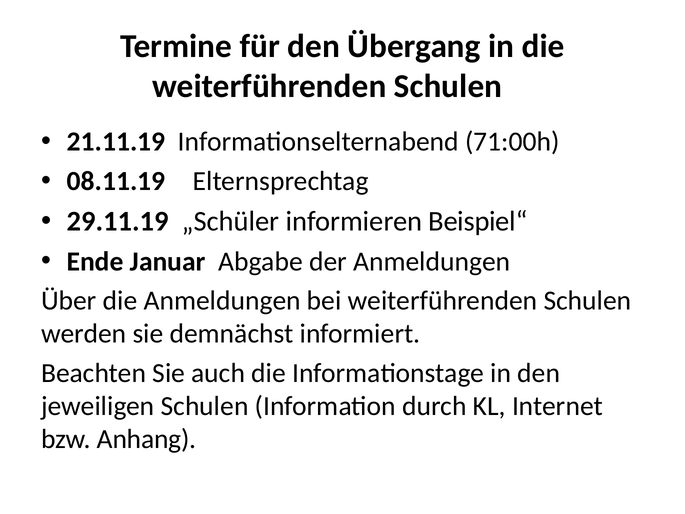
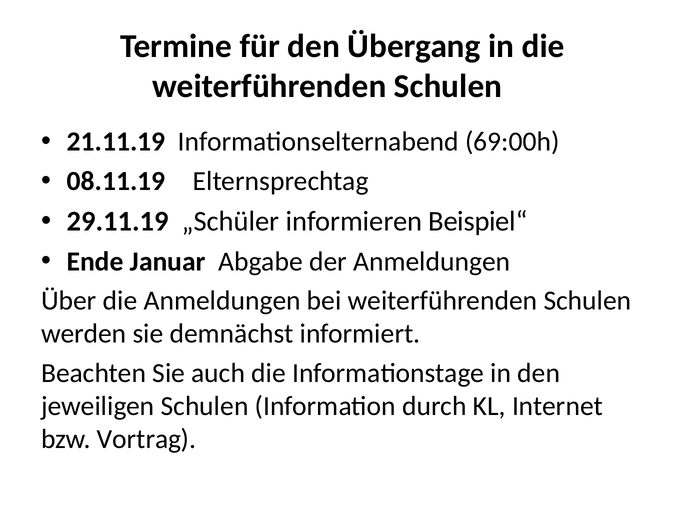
71:00h: 71:00h -> 69:00h (512, 142)
Anhang: Anhang -> Vortrag (147, 439)
